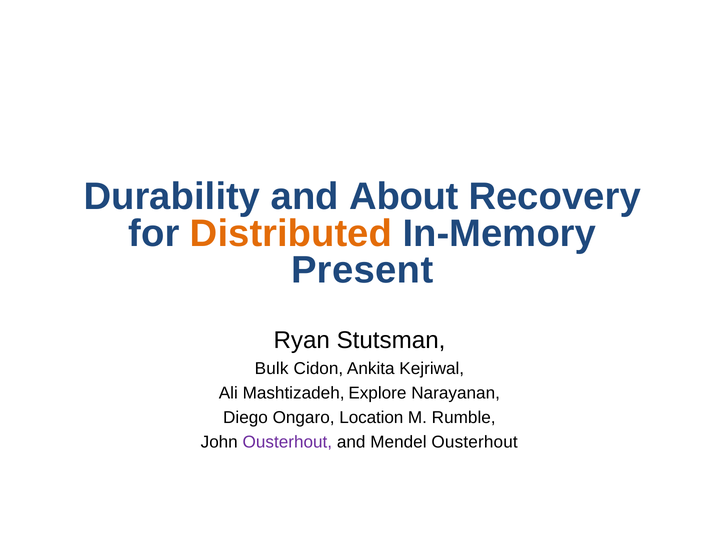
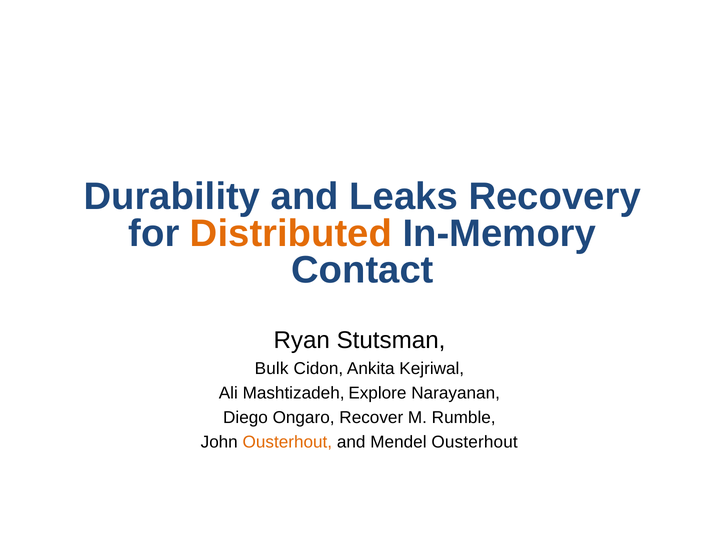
About: About -> Leaks (404, 197)
Present: Present -> Contact (362, 270)
Location: Location -> Recover (371, 417)
Ousterhout colour: purple -> orange (287, 442)
